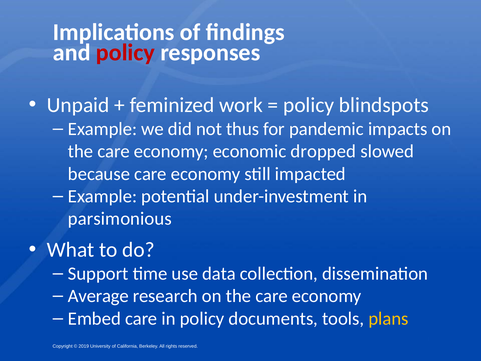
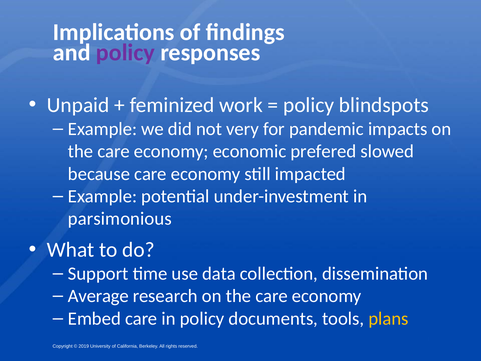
policy colour: red -> purple (125, 52)
thus: thus -> very (243, 129)
dropped: dropped -> prefered (323, 151)
